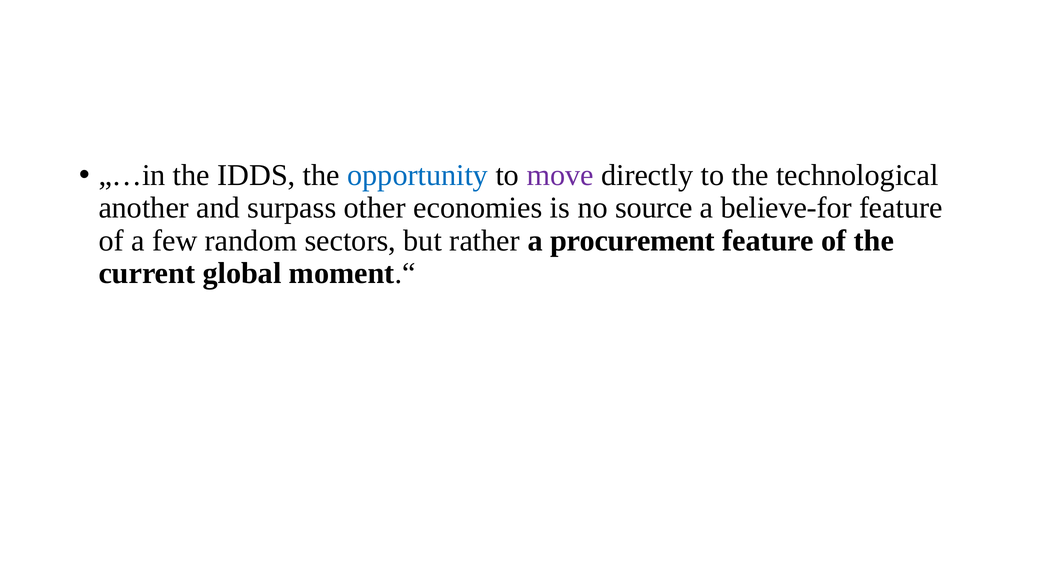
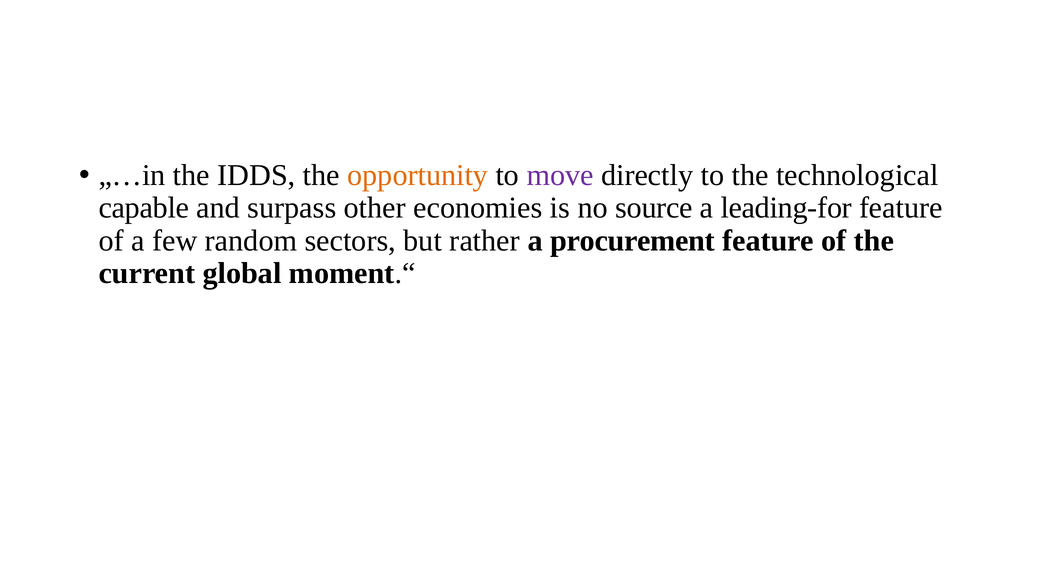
opportunity colour: blue -> orange (418, 175)
another: another -> capable (144, 208)
believe-for: believe-for -> leading-for (786, 208)
